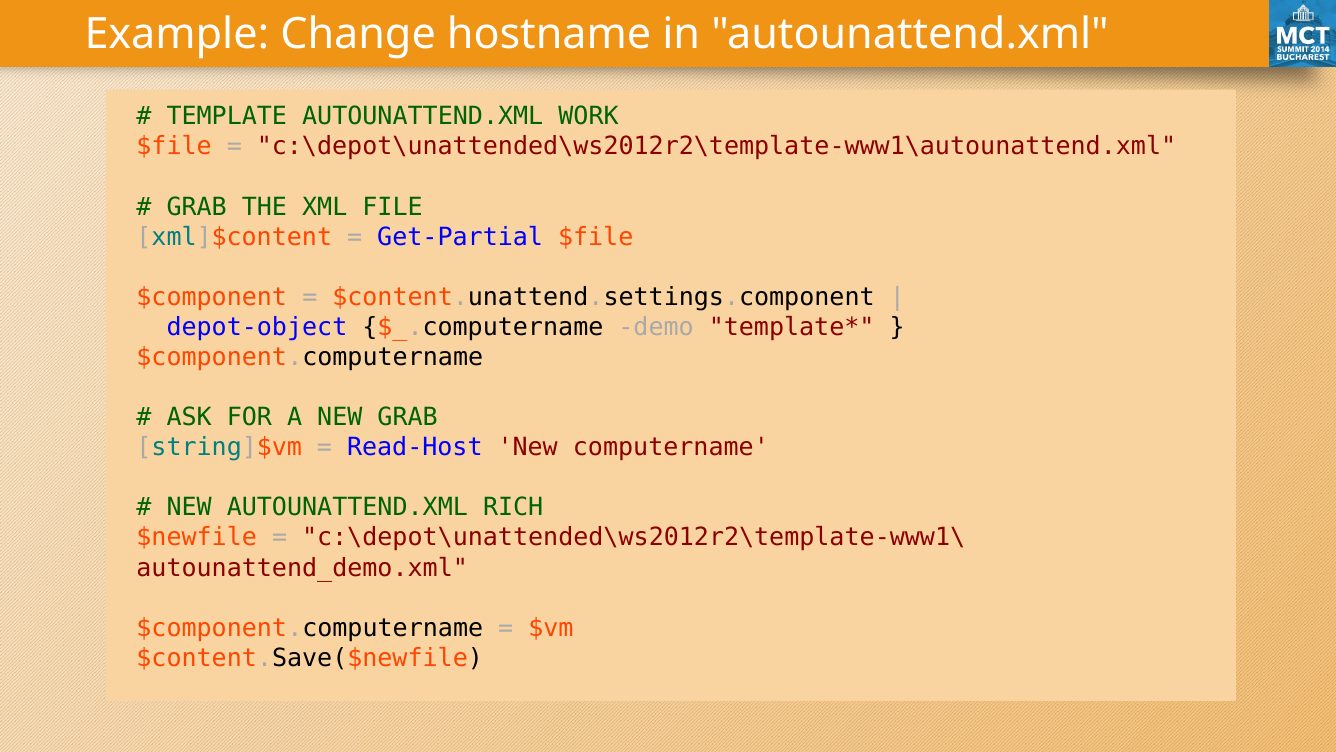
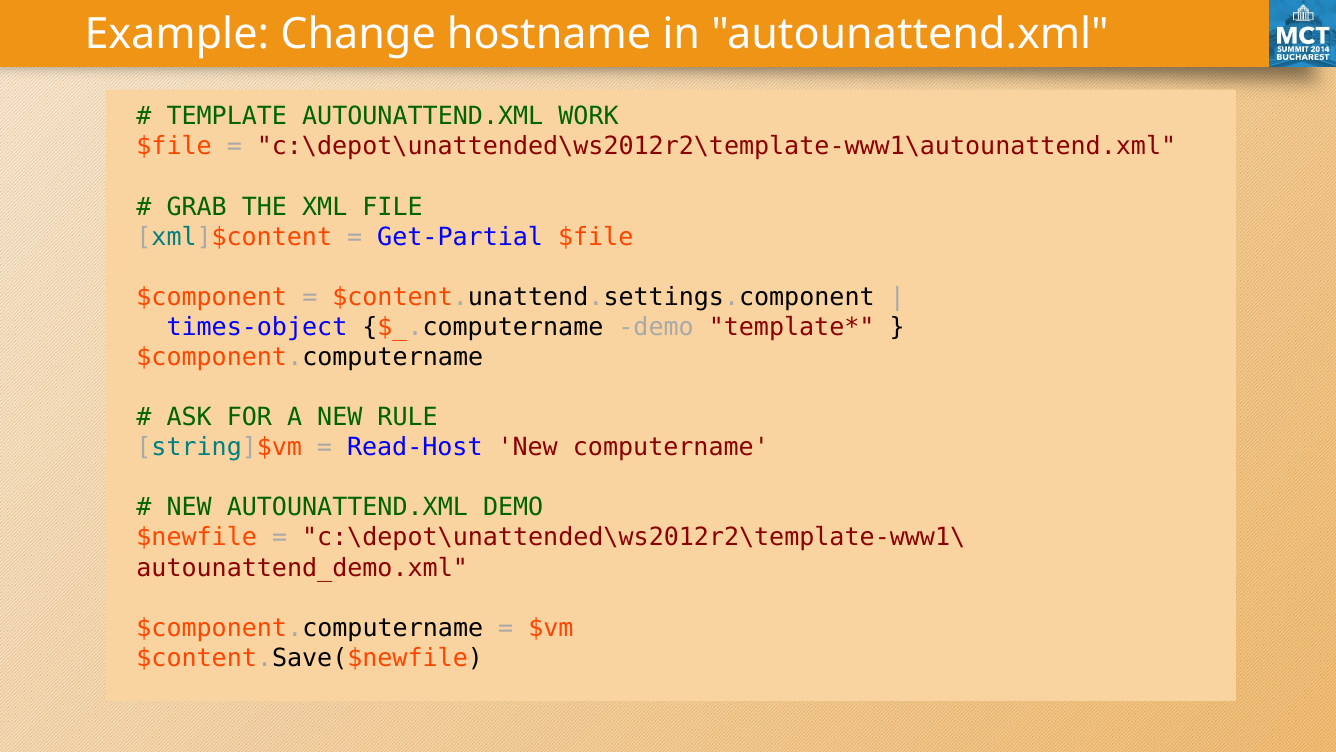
depot-object: depot-object -> times-object (257, 327)
NEW GRAB: GRAB -> RULE (408, 417)
AUTOUNATTEND.XML RICH: RICH -> DEMO (513, 507)
